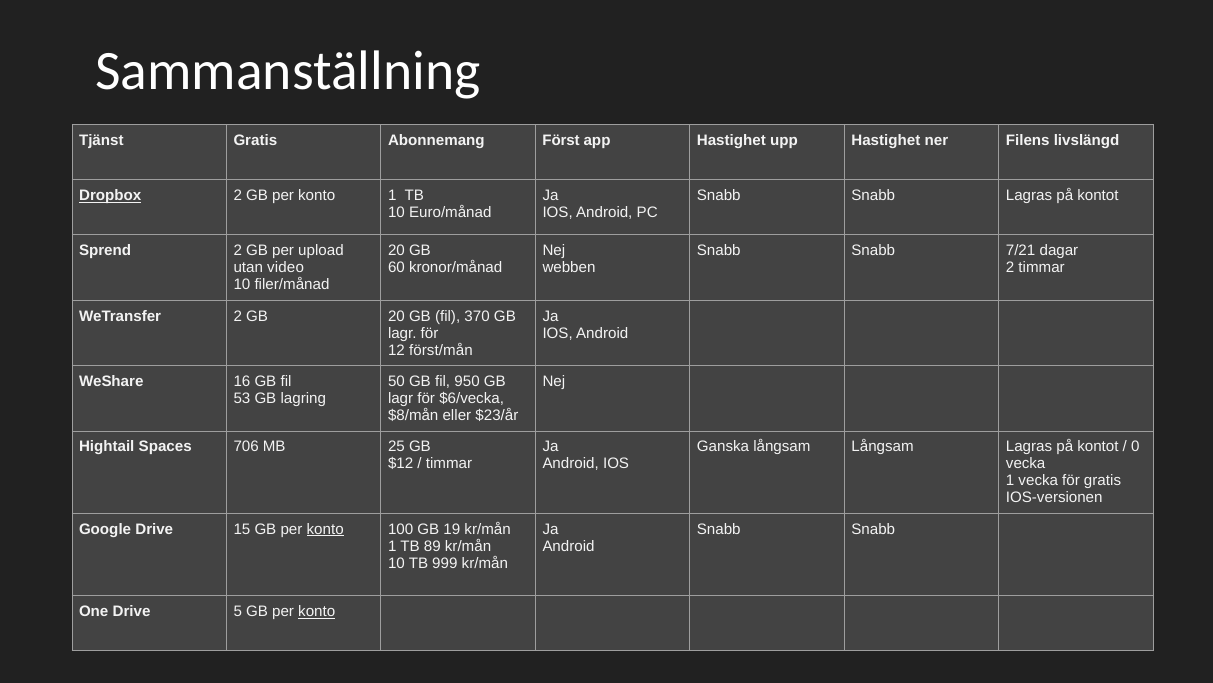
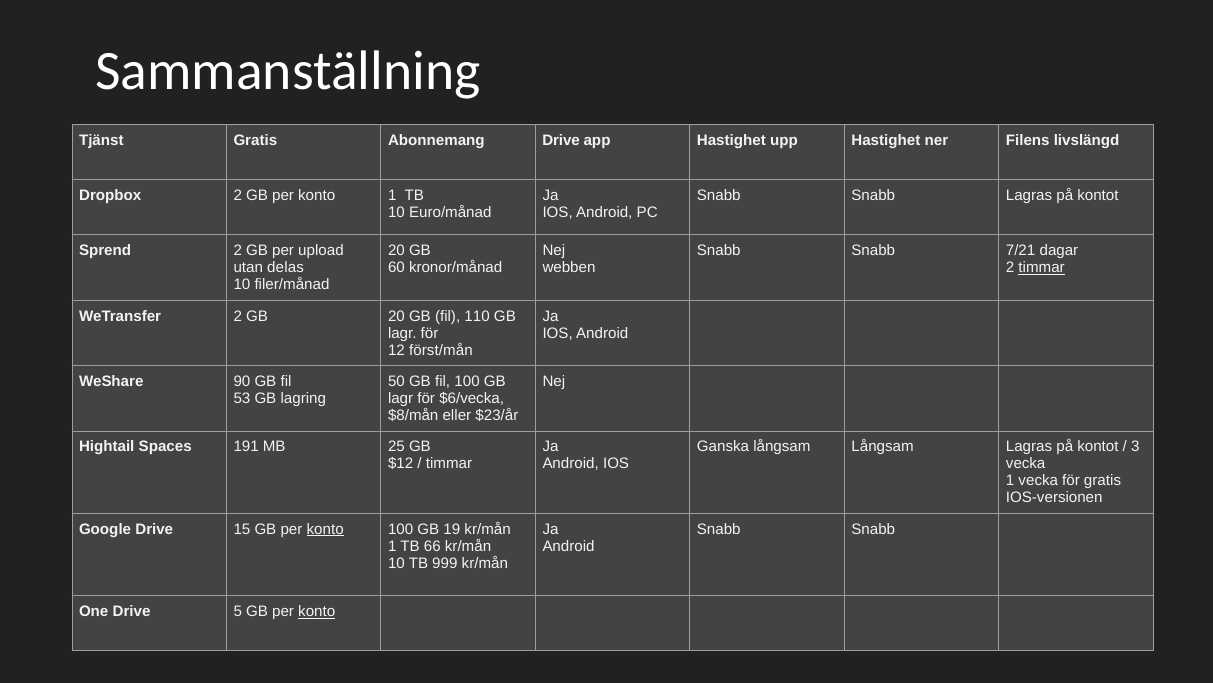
Abonnemang Först: Först -> Drive (561, 141)
Dropbox underline: present -> none (110, 196)
video: video -> delas (286, 268)
timmar underline: none -> present (1042, 268)
370: 370 -> 110 (477, 316)
16: 16 -> 90 (242, 381)
fil 950: 950 -> 100 (467, 381)
706: 706 -> 191 (246, 447)
0: 0 -> 3 (1135, 447)
89: 89 -> 66 (432, 546)
